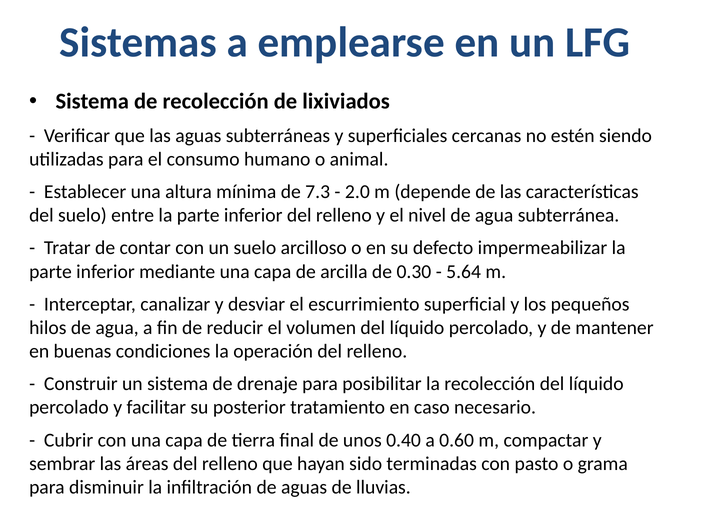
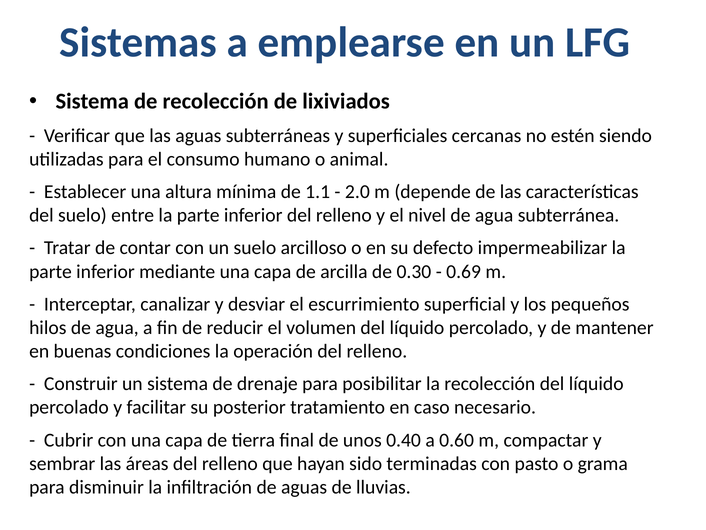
7.3: 7.3 -> 1.1 (318, 192)
5.64: 5.64 -> 0.69 (464, 271)
